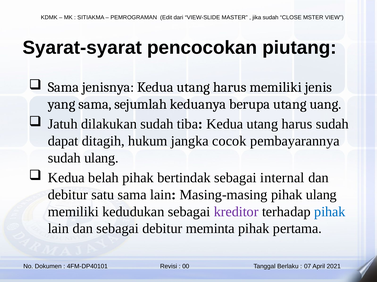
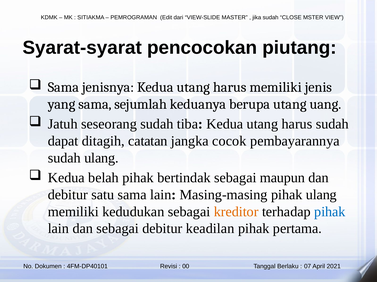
dilakukan: dilakukan -> seseorang (109, 124)
hukum: hukum -> catatan (148, 141)
internal: internal -> maupun (282, 178)
kreditor colour: purple -> orange (236, 212)
meminta: meminta -> keadilan (210, 229)
